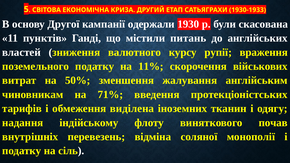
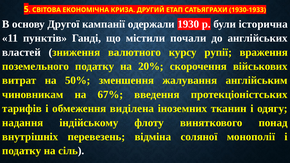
скасована: скасована -> історична (263, 24)
питань: питань -> почали (188, 38)
11%: 11% -> 20% (151, 66)
71%: 71% -> 67% (110, 95)
почав: почав -> понад (273, 123)
